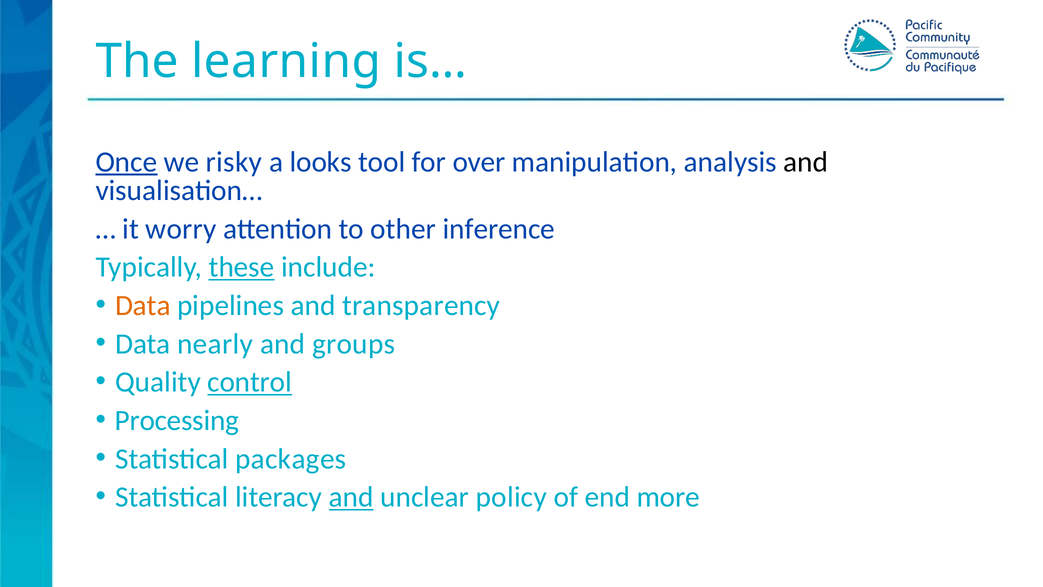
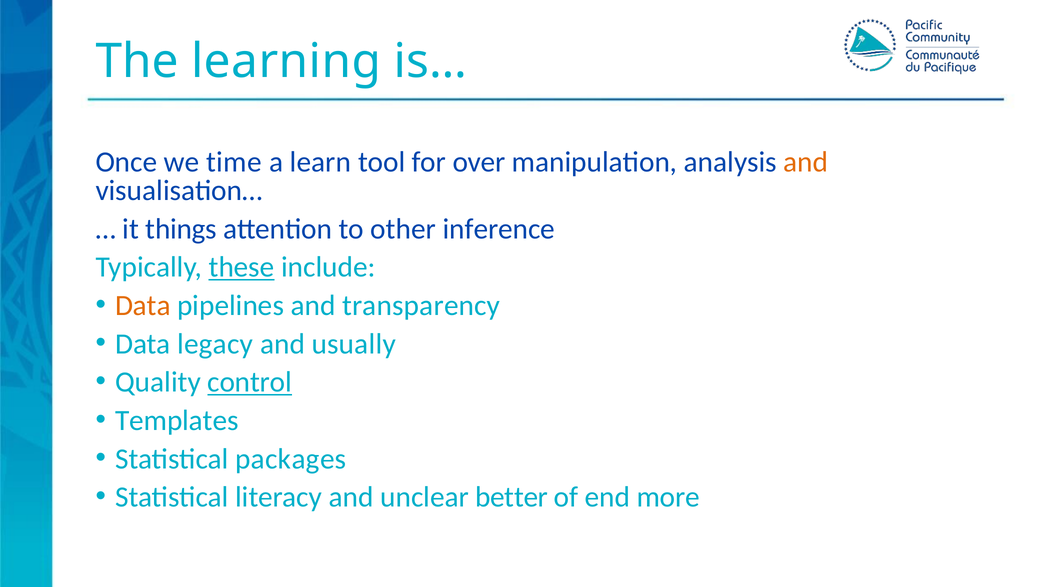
Once underline: present -> none (126, 162)
risky: risky -> time (234, 162)
looks: looks -> learn (320, 162)
and colour: black -> orange (806, 162)
worry: worry -> things (181, 229)
nearly: nearly -> legacy (215, 344)
groups: groups -> usually (354, 344)
Processing: Processing -> Templates (177, 420)
and underline: present -> none (351, 497)
policy: policy -> better (512, 497)
